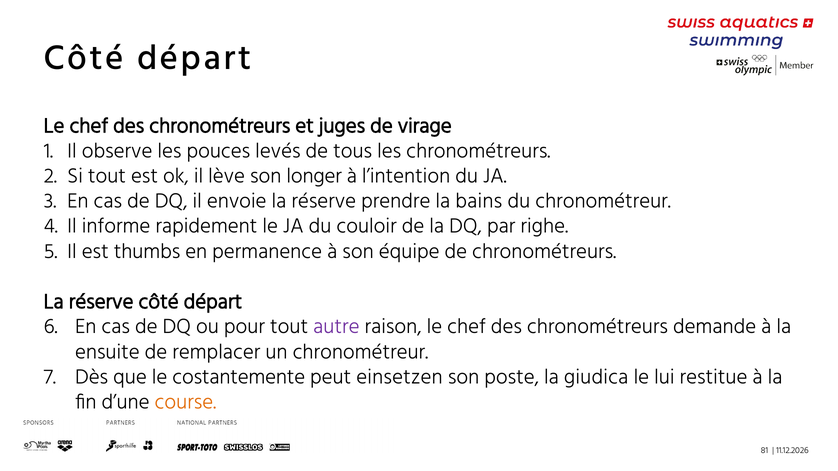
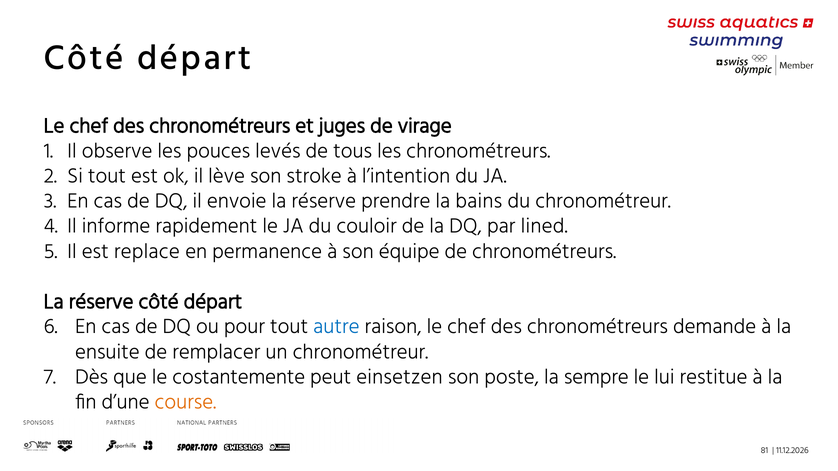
longer: longer -> stroke (314, 176)
righe: righe -> lined (544, 226)
thumbs: thumbs -> replace (147, 251)
autre colour: purple -> blue (336, 327)
giudica: giudica -> sempre (596, 377)
